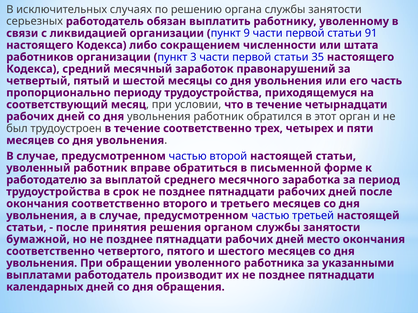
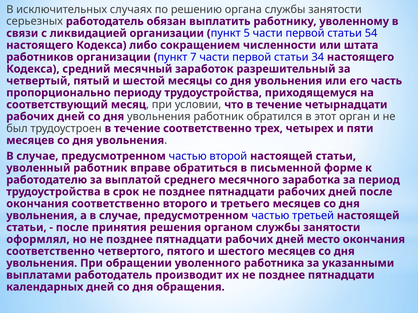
9: 9 -> 5 (247, 33)
91: 91 -> 54 (371, 33)
3: 3 -> 7 (193, 57)
35: 35 -> 34 (318, 57)
правонарушений: правонарушений -> разрешительный (286, 69)
бумажной: бумажной -> оформлял (38, 240)
